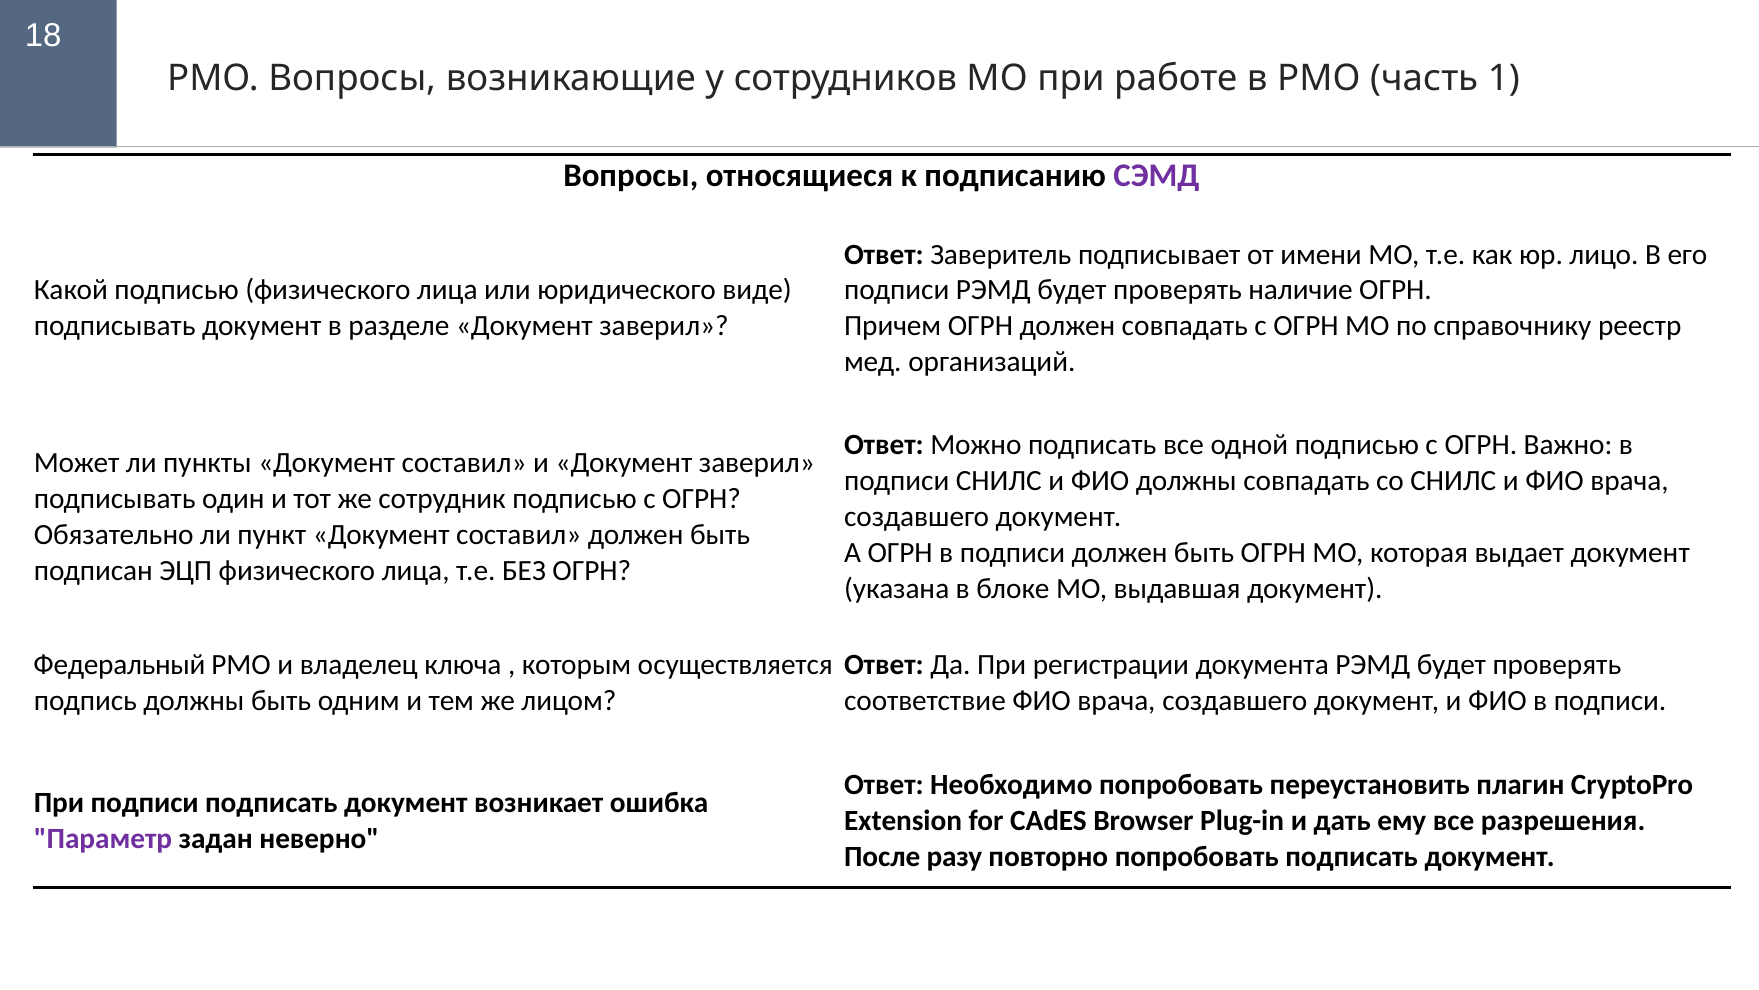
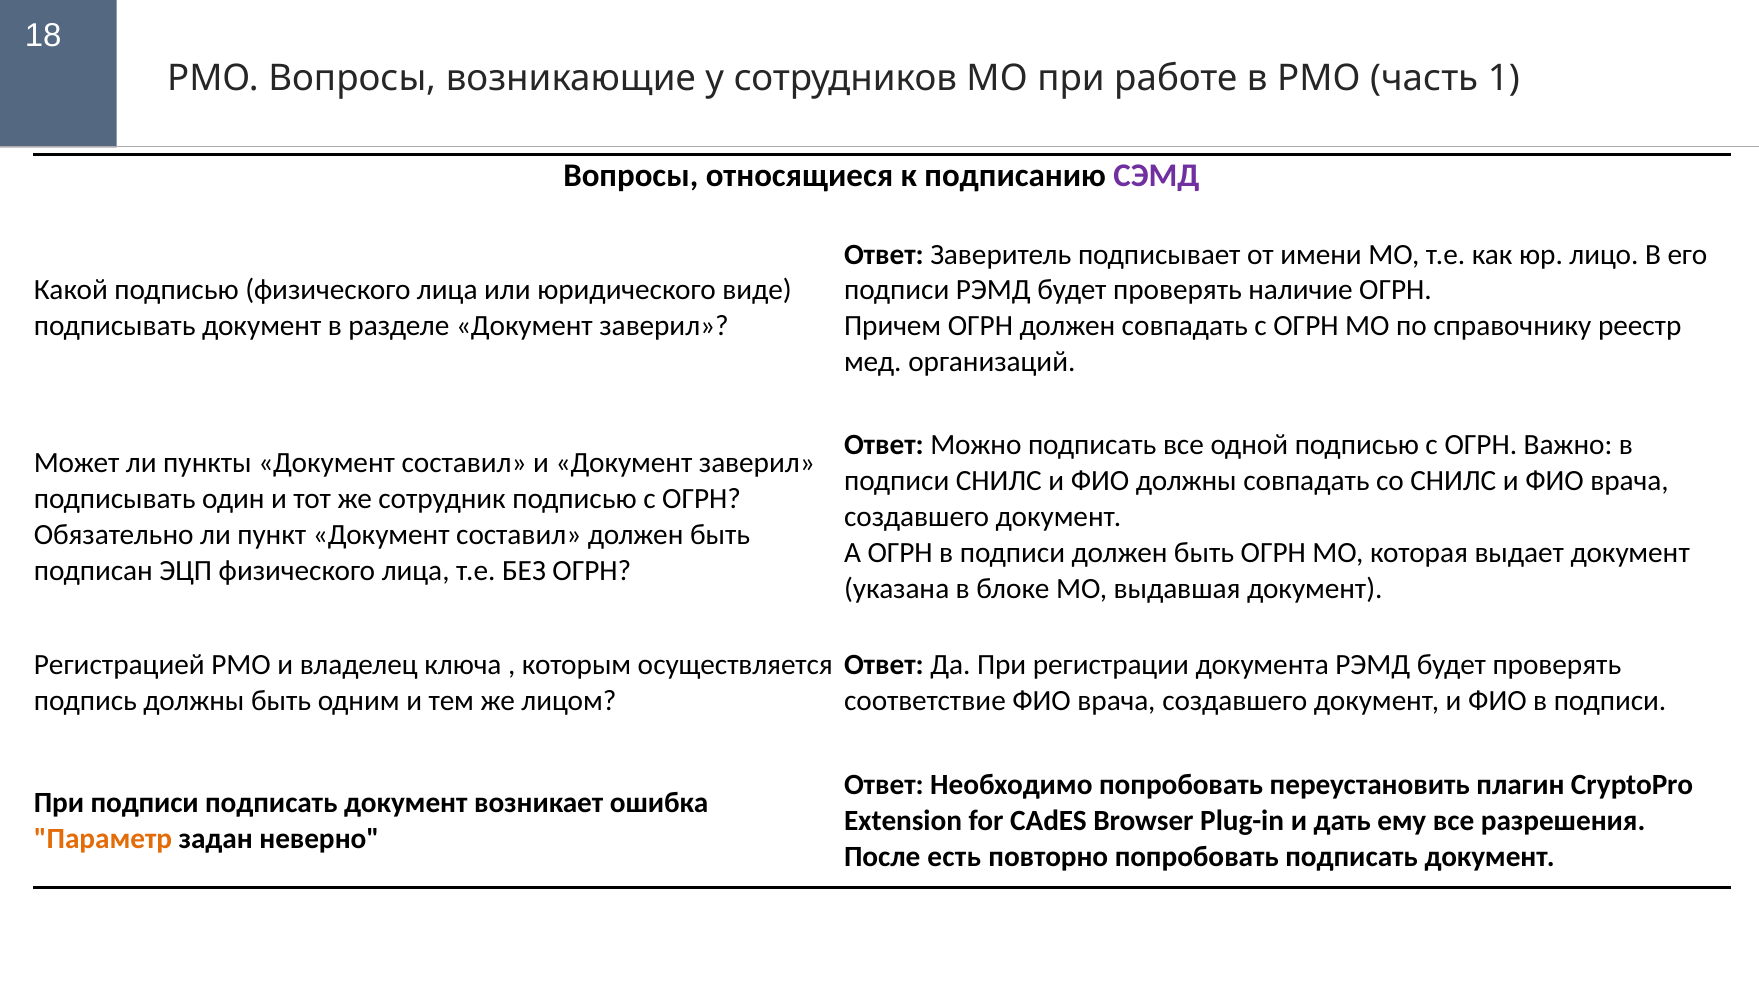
Федеральный: Федеральный -> Регистрацией (119, 665)
Параметр colour: purple -> orange (103, 838)
разу: разу -> есть (954, 856)
